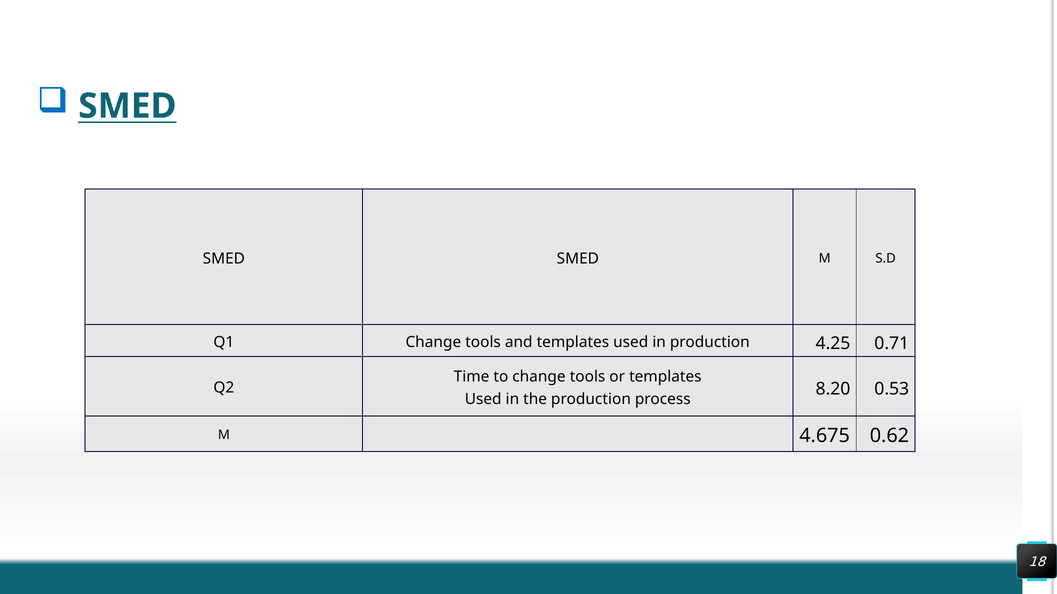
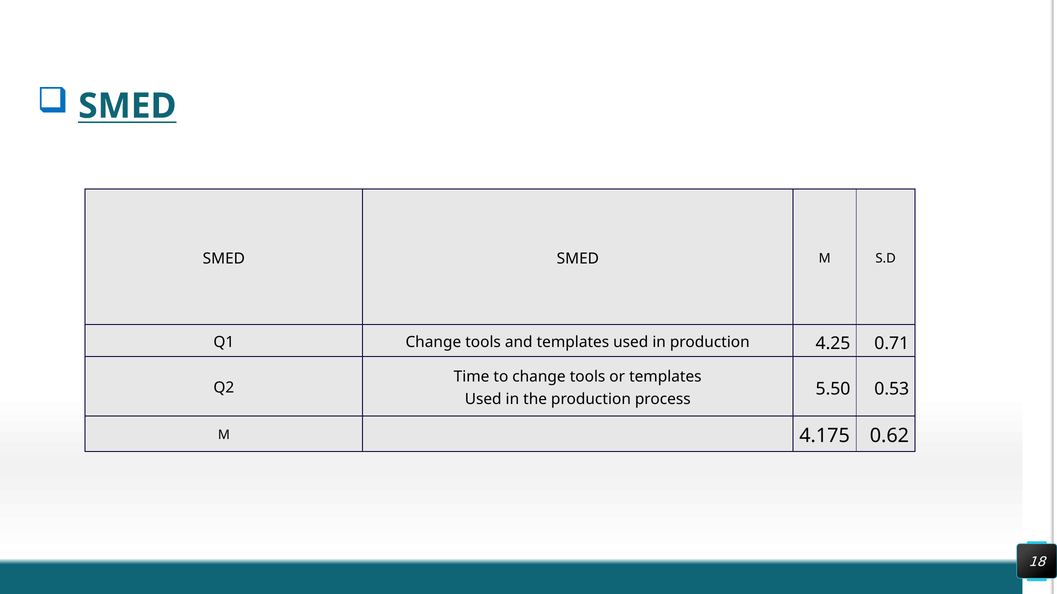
8.20: 8.20 -> 5.50 (833, 389)
4.675: 4.675 -> 4.175 (825, 436)
